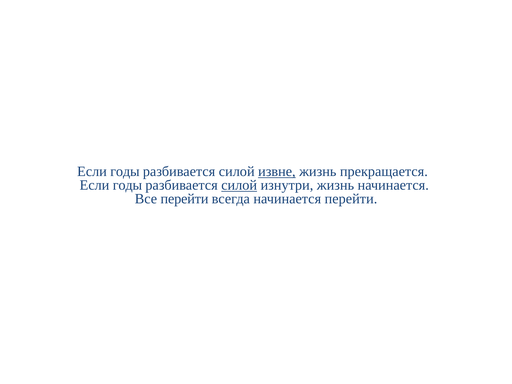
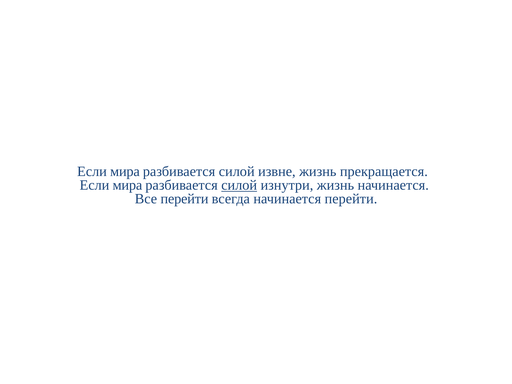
годы: годы -> мира (125, 171)
извне underline: present -> none (277, 171)
годы: годы -> мира (127, 185)
